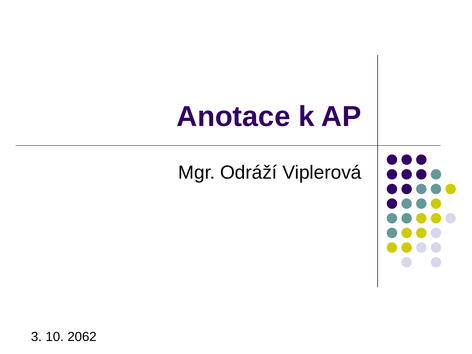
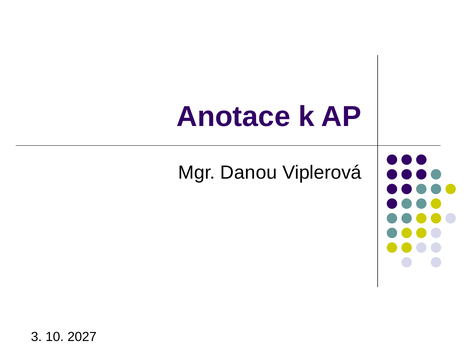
Odráží: Odráží -> Danou (249, 173)
2062: 2062 -> 2027 (82, 337)
